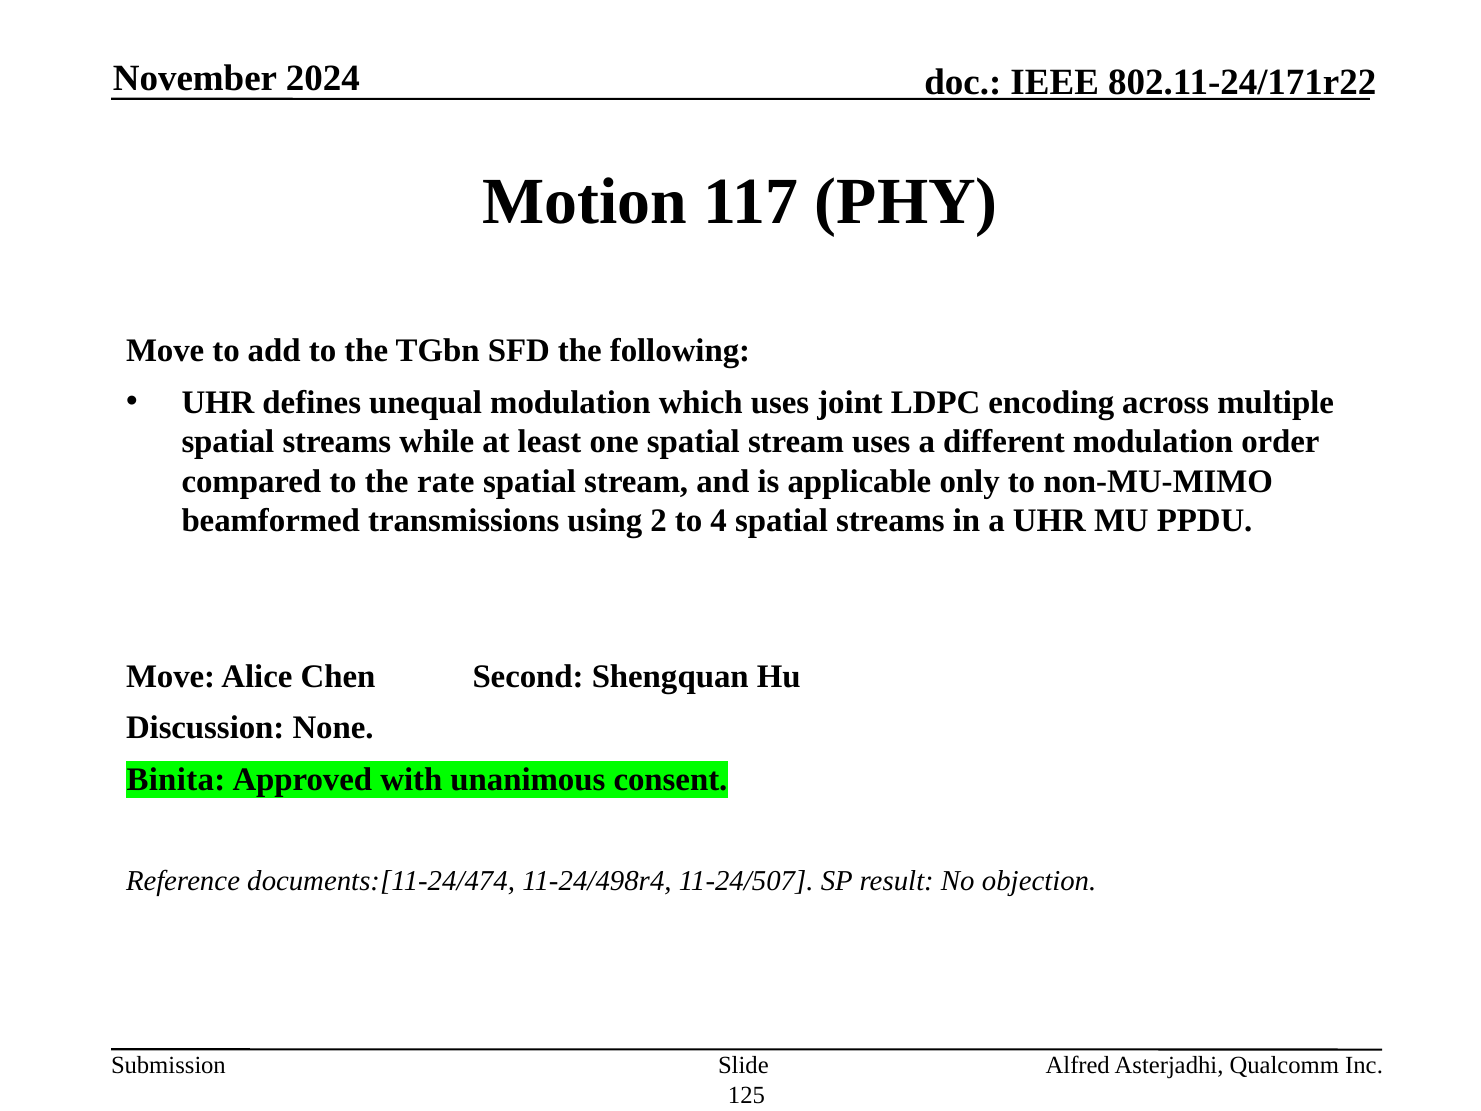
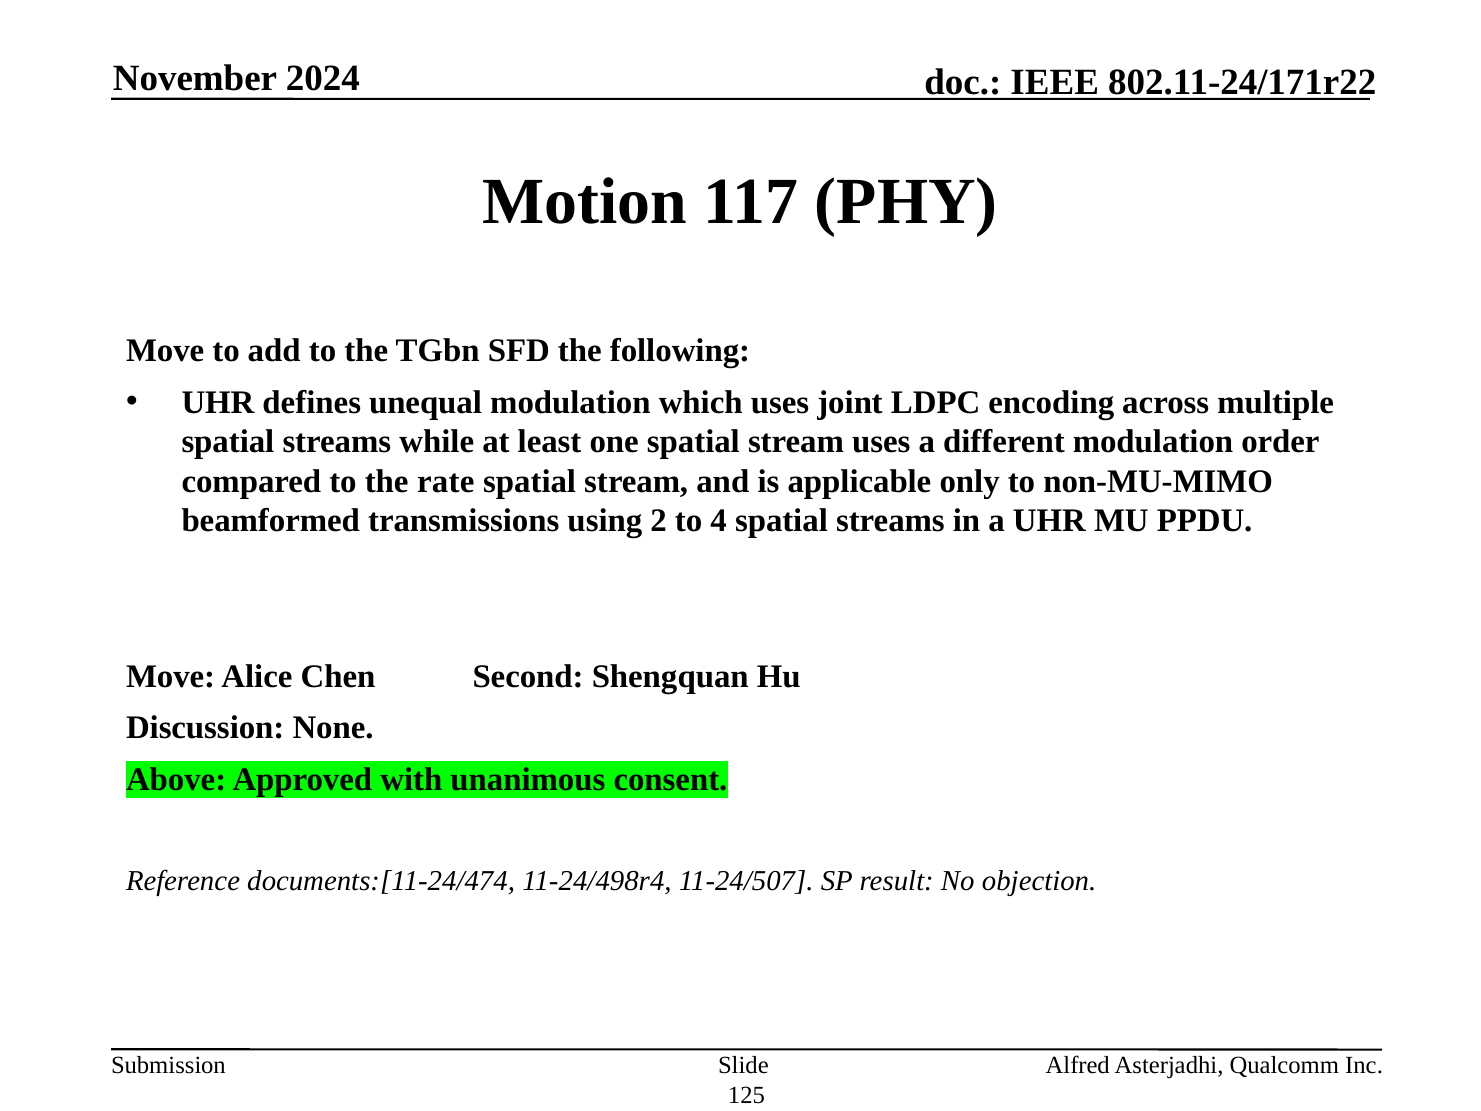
Binita: Binita -> Above (176, 780)
